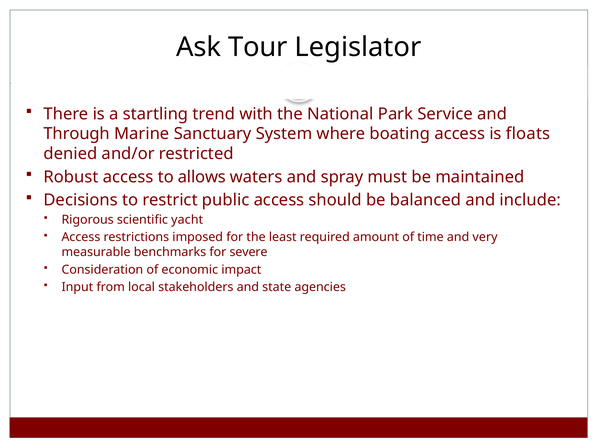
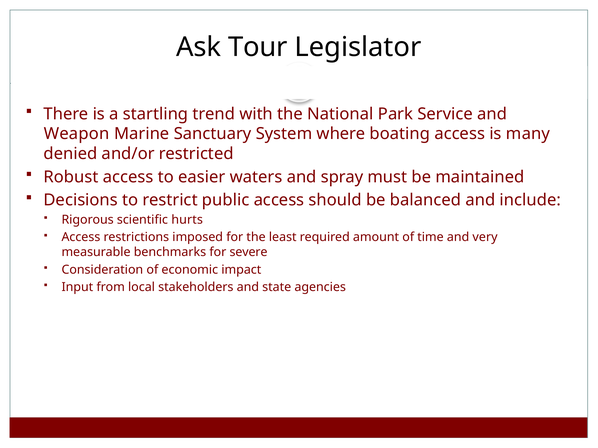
Through: Through -> Weapon (77, 134)
floats: floats -> many (528, 134)
allows: allows -> easier (202, 177)
yacht: yacht -> hurts (187, 220)
